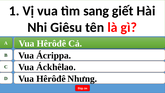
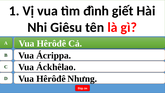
sang: sang -> đình (96, 11)
